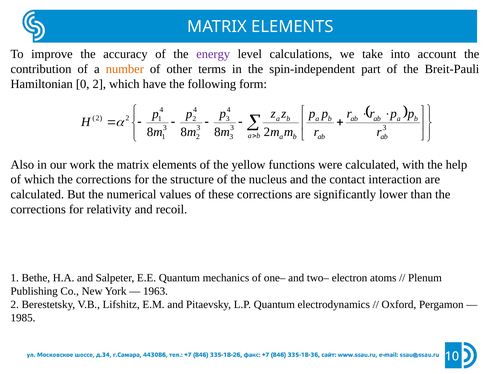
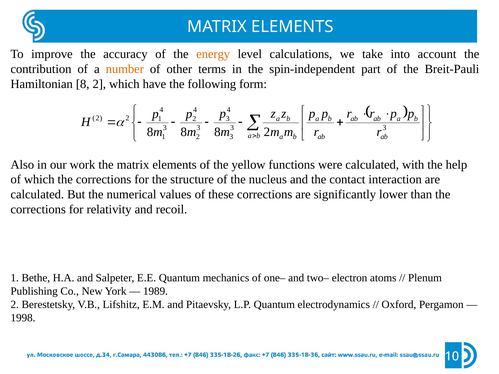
energy colour: purple -> orange (213, 54)
Hamiltonian 0: 0 -> 8 (83, 84)
1963: 1963 -> 1989 (155, 291)
1985: 1985 -> 1998 (23, 318)
